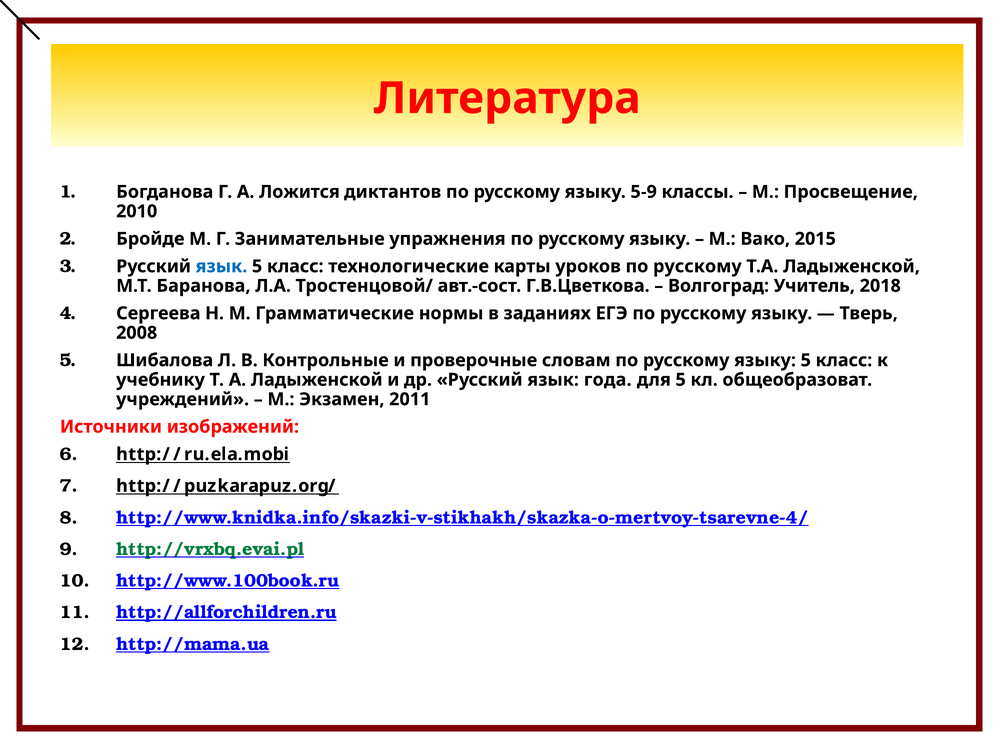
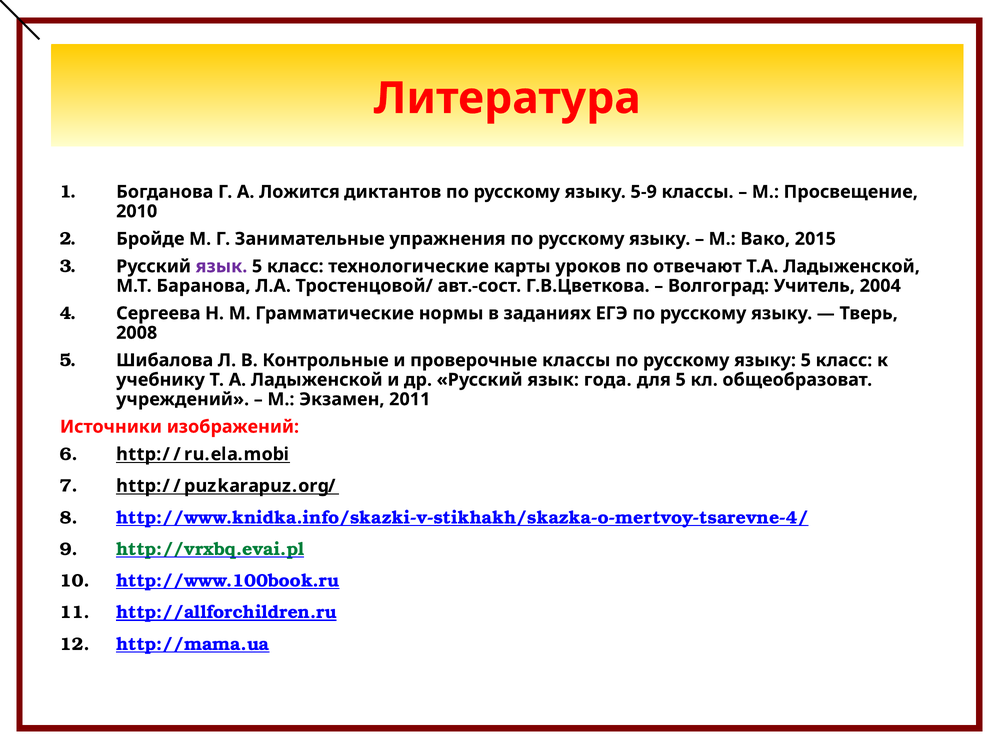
язык colour: blue -> purple (221, 266)
уроков по русскому: русскому -> отвечают (697, 266)
2018: 2018 -> 2004 (880, 286)
проверочные словам: словам -> классы (576, 360)
